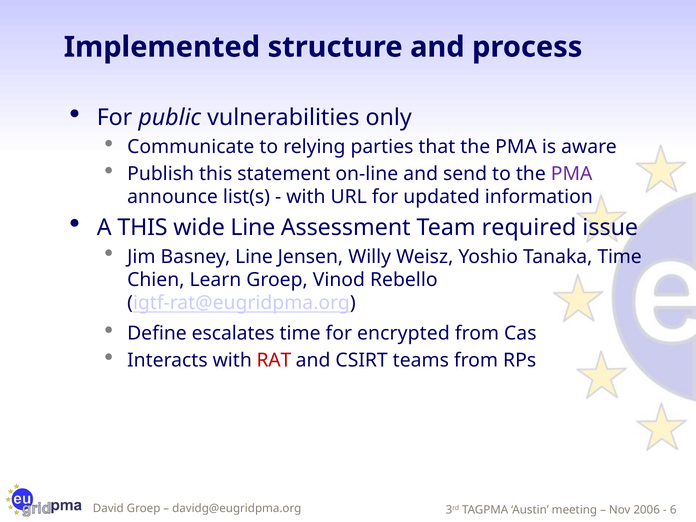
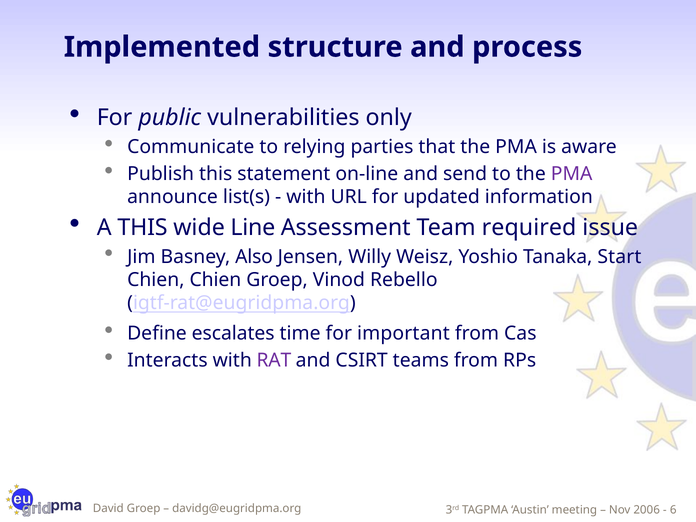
Basney Line: Line -> Also (254, 257)
Tanaka Time: Time -> Start (619, 257)
Chien Learn: Learn -> Chien (215, 280)
encrypted: encrypted -> important (403, 333)
RAT colour: red -> purple (274, 360)
